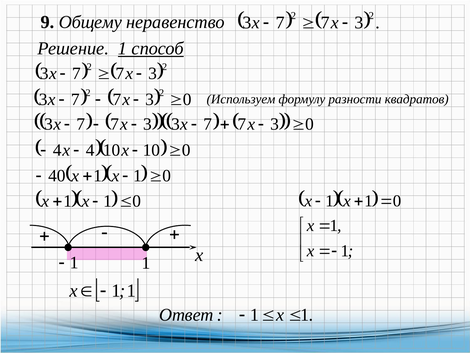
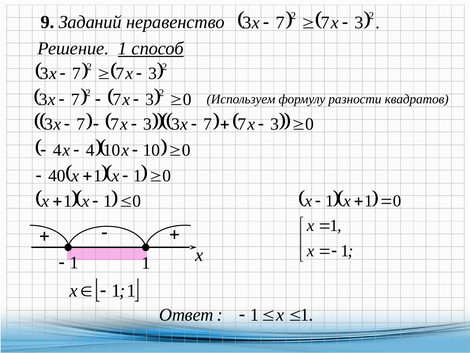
Общему: Общему -> Заданий (90, 22)
